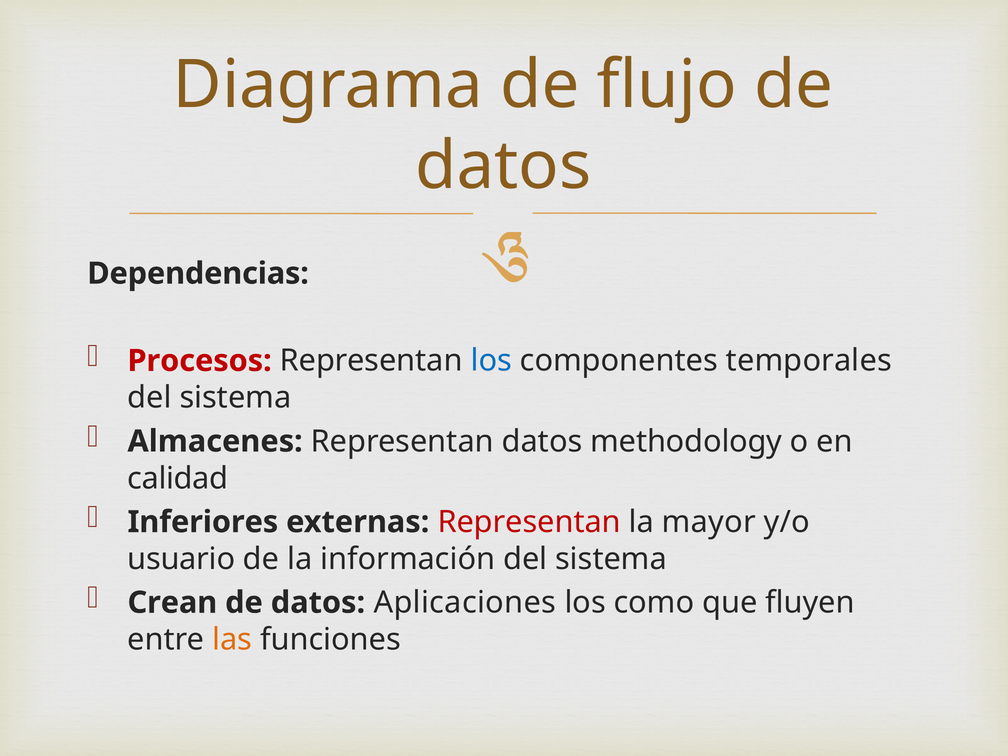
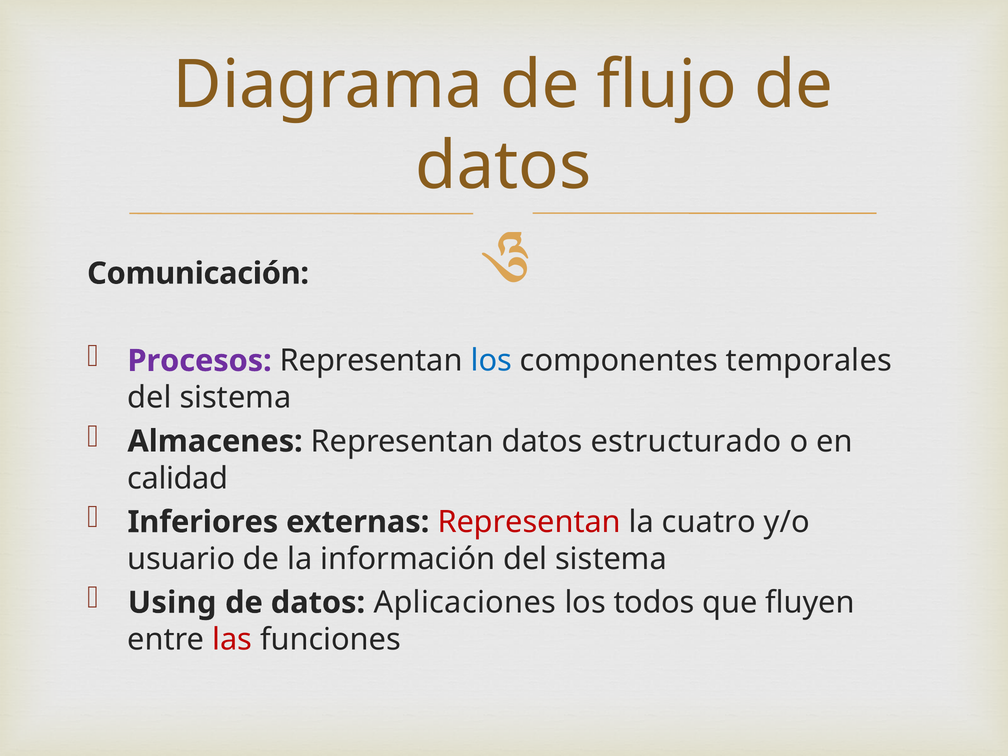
Dependencias: Dependencias -> Comunicación (198, 274)
Procesos colour: red -> purple (200, 361)
methodology: methodology -> estructurado (686, 441)
mayor: mayor -> cuatro (709, 522)
Crean: Crean -> Using (172, 603)
como: como -> todos (654, 603)
las colour: orange -> red (232, 640)
